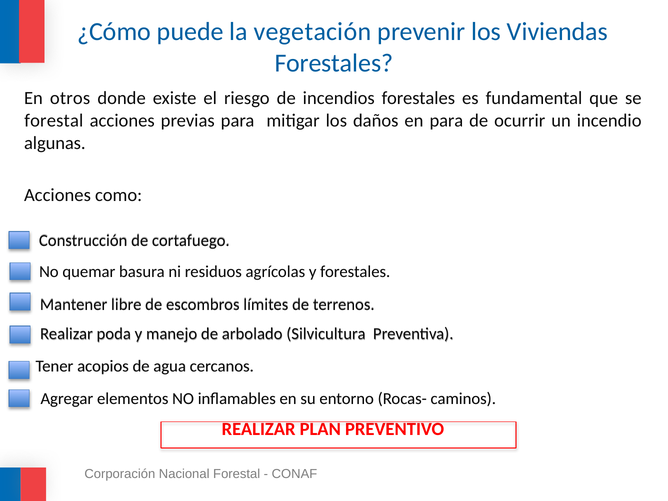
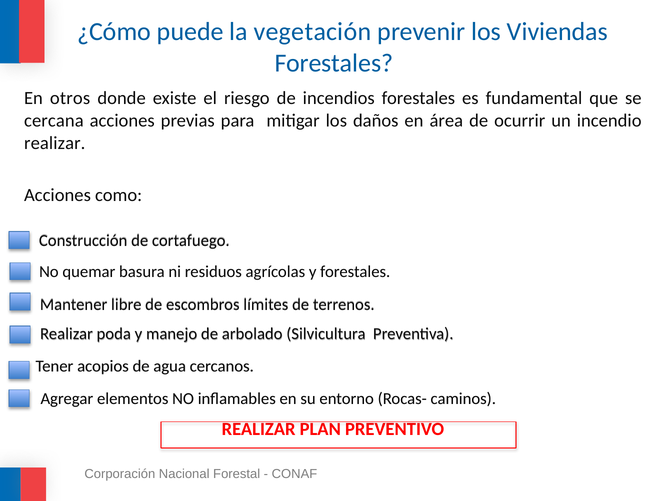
forestal: forestal -> cercana (54, 121)
en para: para -> área (446, 121)
algunas: algunas -> realizar (55, 143)
